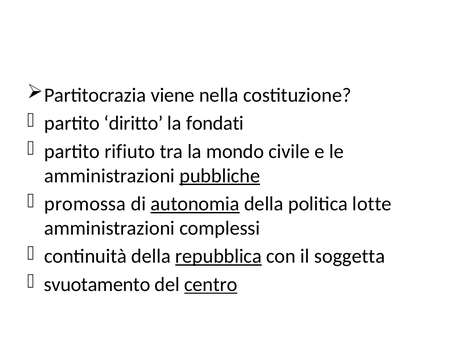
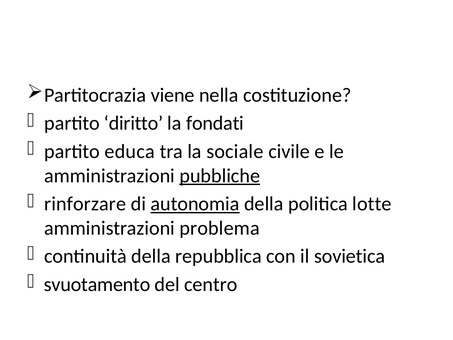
rifiuto: rifiuto -> educa (130, 151)
mondo: mondo -> sociale (235, 151)
promossa: promossa -> rinforzare (85, 204)
complessi: complessi -> problema (220, 228)
repubblica underline: present -> none (219, 256)
soggetta: soggetta -> sovietica (350, 256)
centro underline: present -> none (211, 284)
